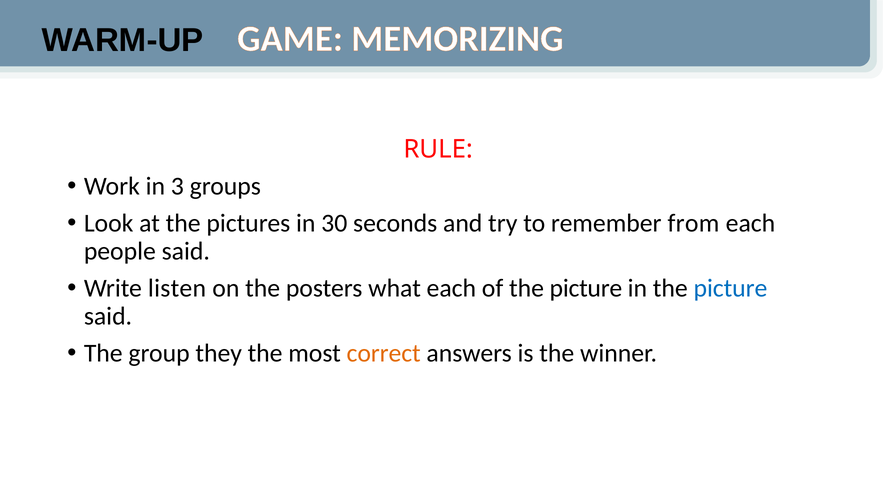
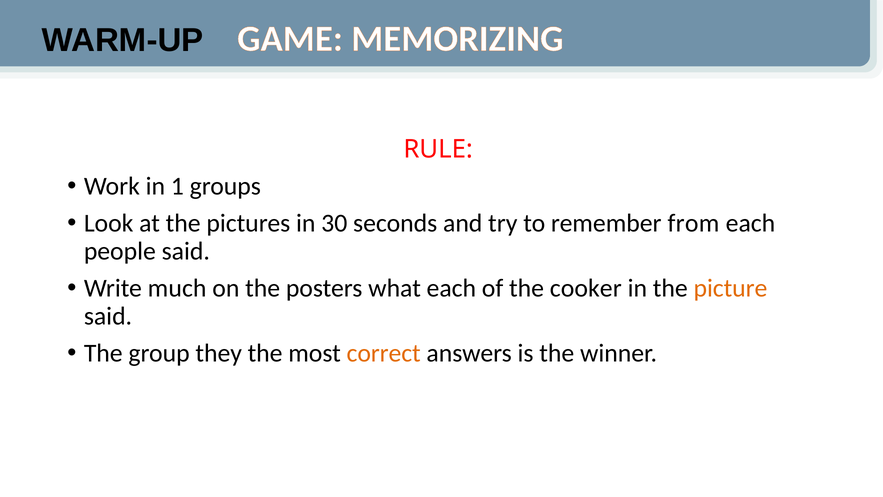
3: 3 -> 1 (177, 186)
listen: listen -> much (177, 288)
of the picture: picture -> cooker (586, 288)
picture colour: blue -> orange (730, 288)
